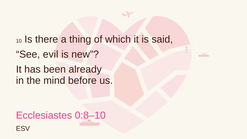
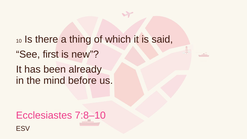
evil: evil -> first (51, 54)
0:8–10: 0:8–10 -> 7:8–10 (90, 115)
